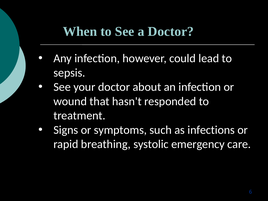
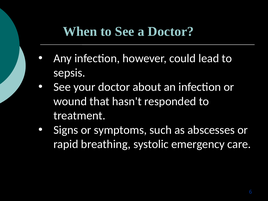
infections: infections -> abscesses (211, 130)
